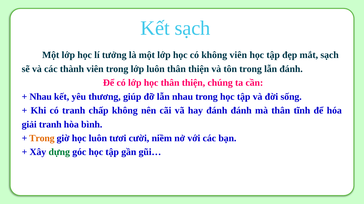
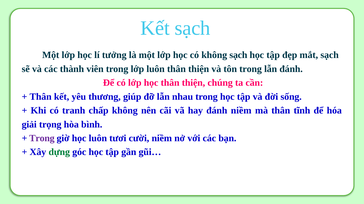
không viên: viên -> sạch (238, 55)
Nhau: Nhau -> Thân (41, 97)
đánh đánh: đánh -> niềm (241, 111)
giải tranh: tranh -> trọng (50, 125)
Trong colour: orange -> purple (42, 139)
